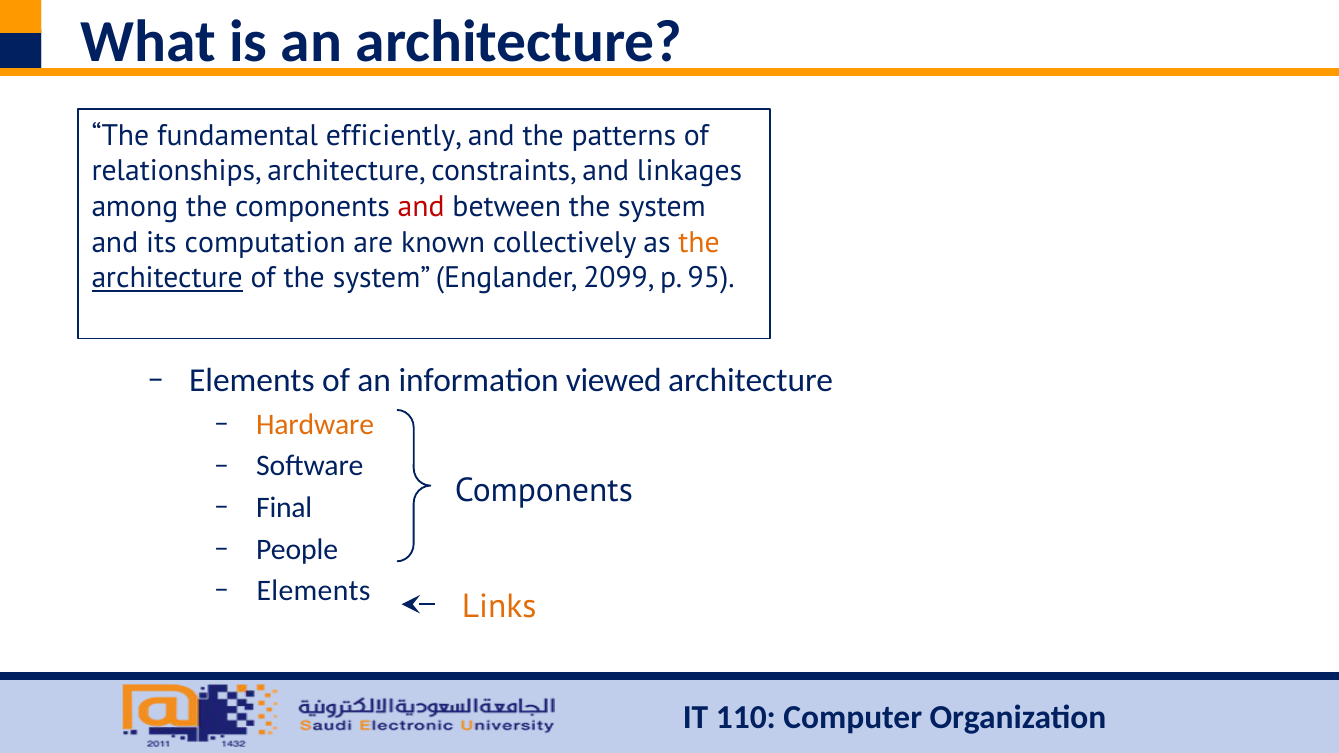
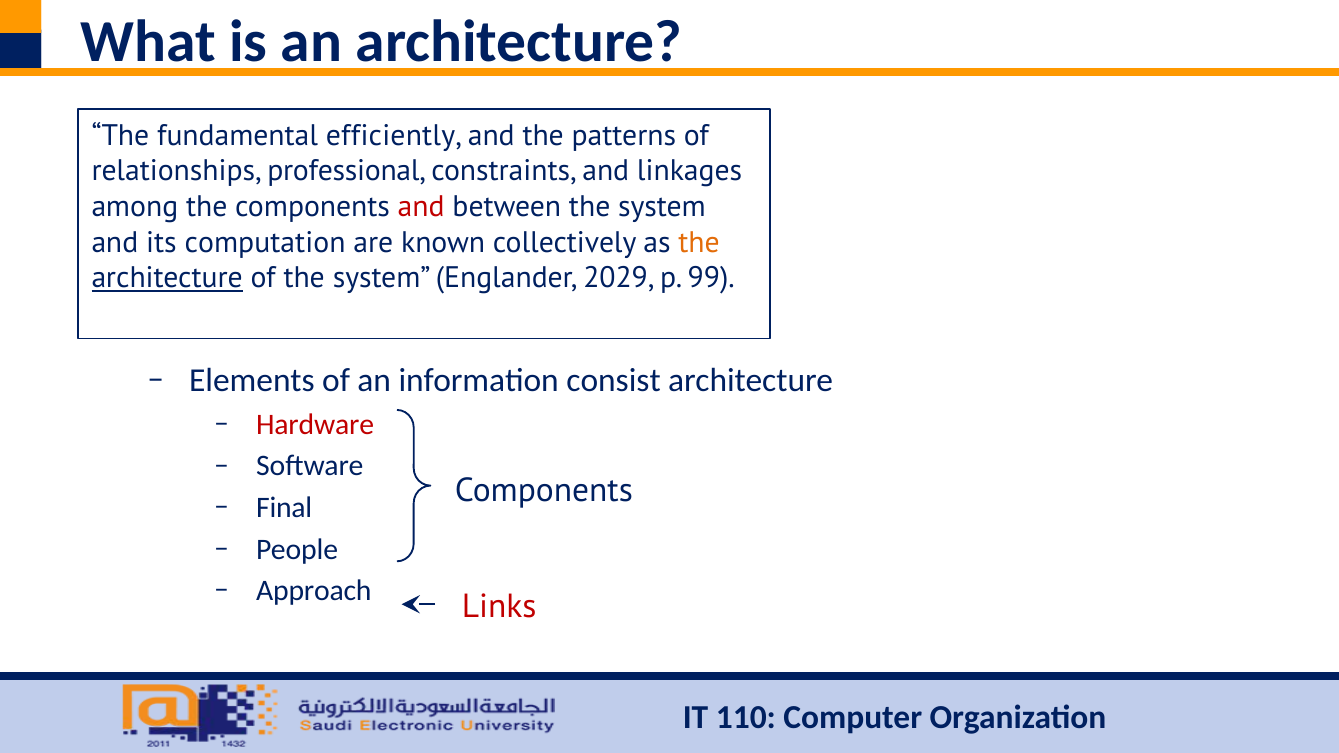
relationships architecture: architecture -> professional (347, 171)
2099: 2099 -> 2029 (619, 278)
95: 95 -> 99 (711, 278)
viewed: viewed -> consist (614, 381)
Hardware colour: orange -> red (315, 424)
Elements: Elements -> Approach (314, 591)
Links colour: orange -> red (499, 607)
